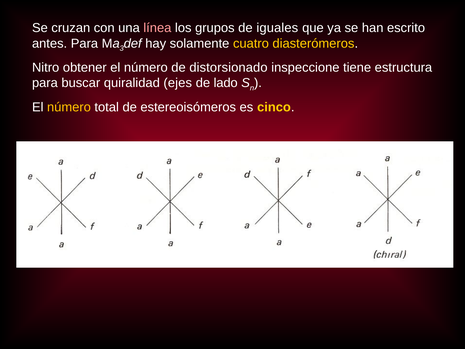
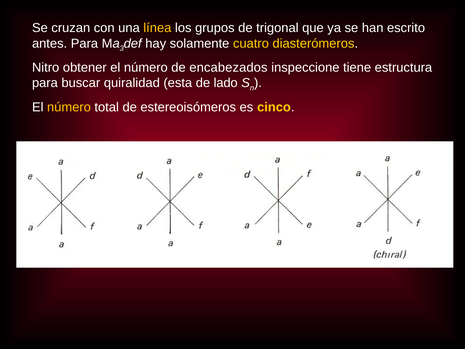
línea colour: pink -> yellow (157, 28)
iguales: iguales -> trigonal (277, 28)
distorsionado: distorsionado -> encabezados (228, 67)
ejes: ejes -> esta (178, 83)
